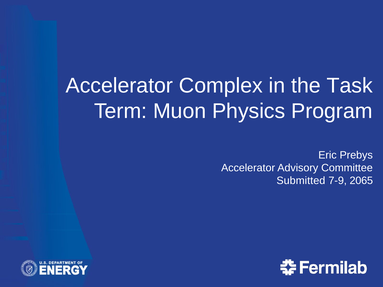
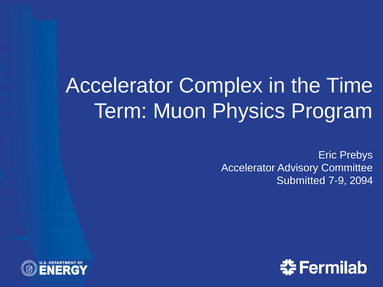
Task: Task -> Time (350, 86)
2065: 2065 -> 2094 (361, 181)
